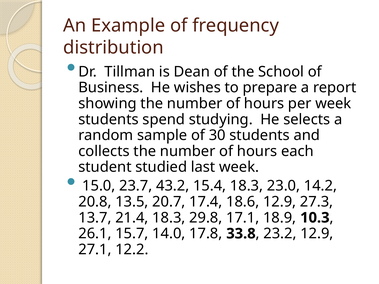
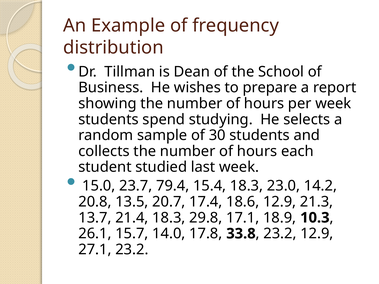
43.2: 43.2 -> 79.4 (173, 186)
27.3: 27.3 -> 21.3 (317, 202)
27.1 12.2: 12.2 -> 23.2 (132, 250)
